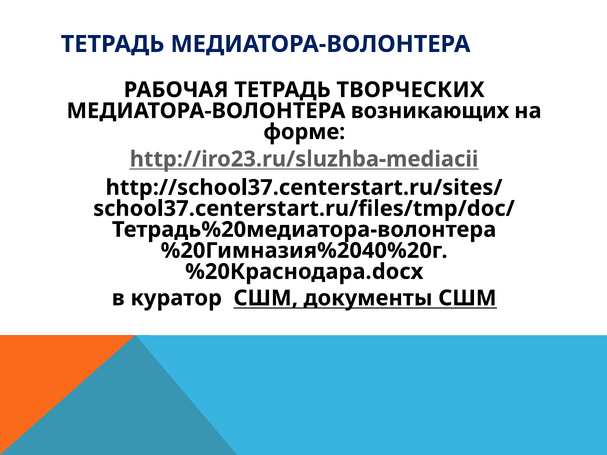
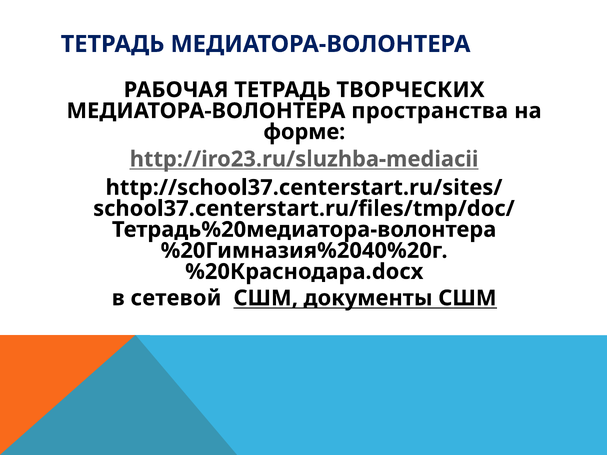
возникающих: возникающих -> пространства (430, 111)
куратор: куратор -> сетевой (176, 298)
